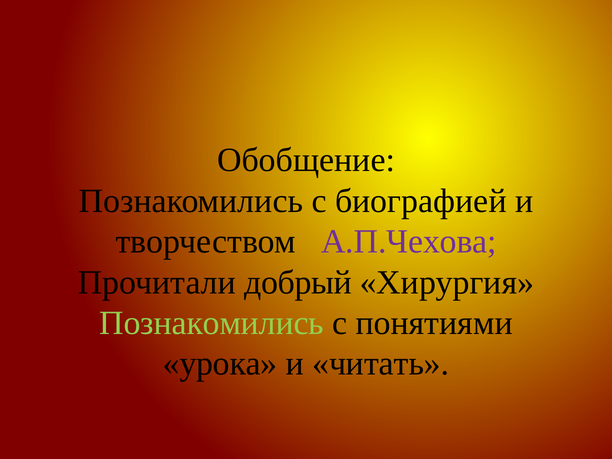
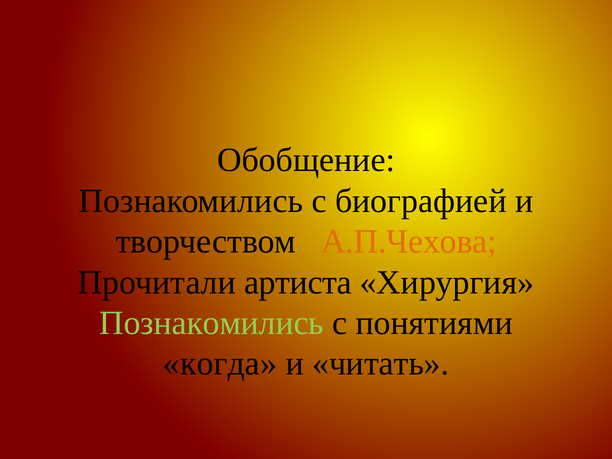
А.П.Чехова colour: purple -> orange (409, 242)
добрый: добрый -> артиста (298, 282)
урока: урока -> когда (220, 364)
